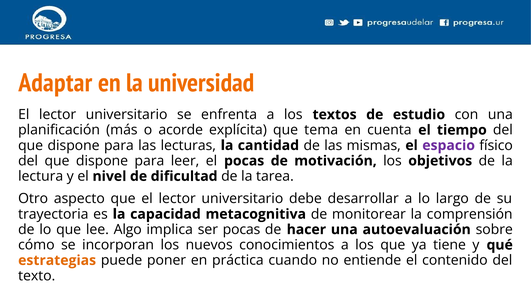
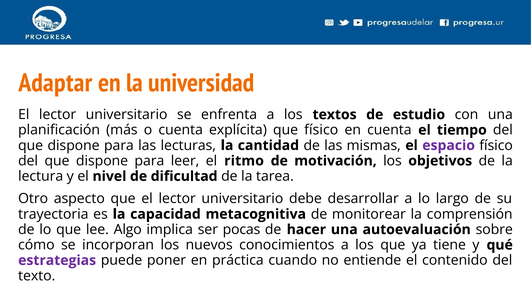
o acorde: acorde -> cuenta (181, 130)
que tema: tema -> físico (321, 130)
el pocas: pocas -> ritmo (244, 161)
estrategias colour: orange -> purple (57, 261)
